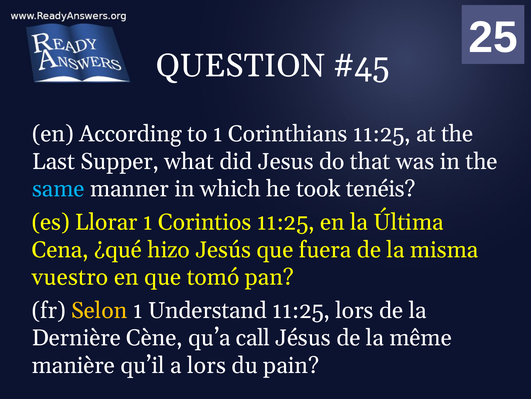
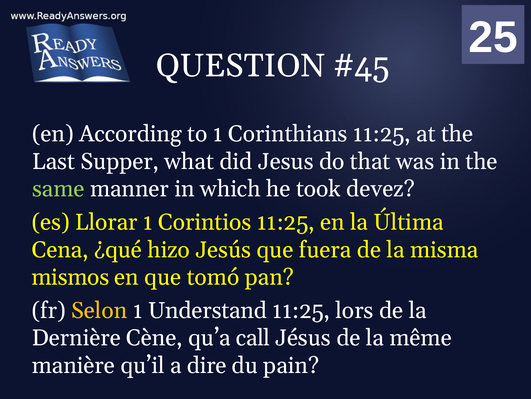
same colour: light blue -> light green (58, 189)
tenéis: tenéis -> devez (381, 189)
vuestro: vuestro -> mismos (70, 277)
a lors: lors -> dire (207, 365)
